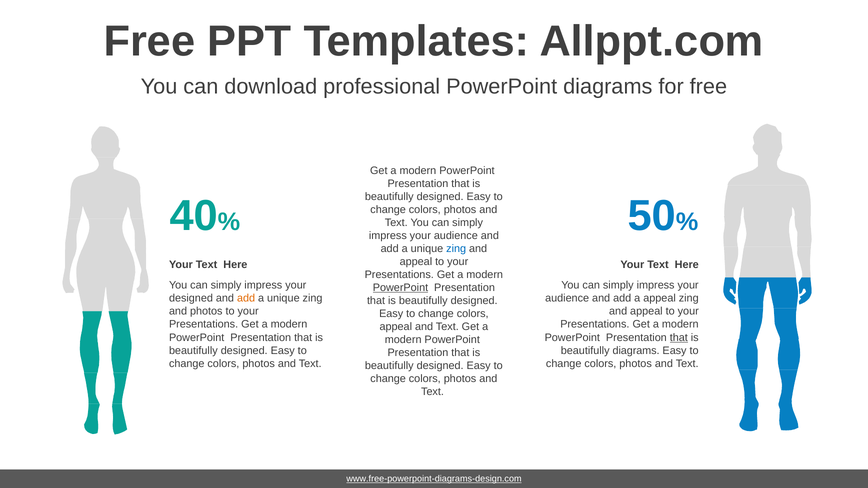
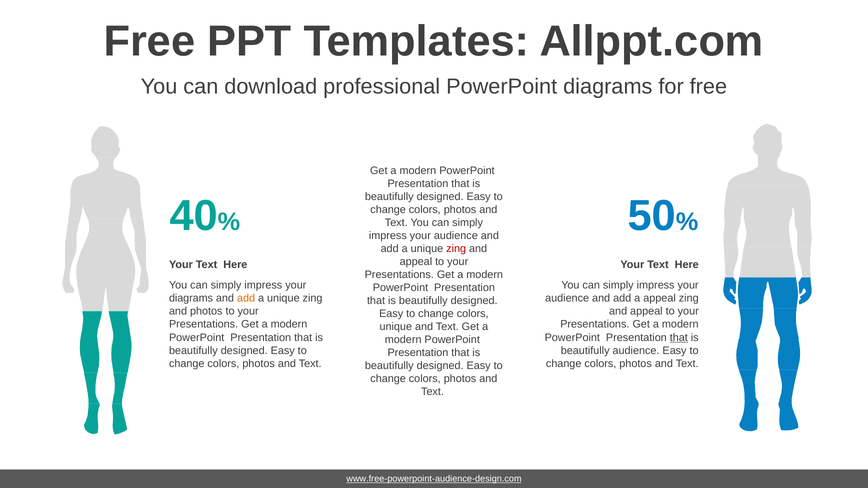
zing colour: blue -> red (456, 249)
PowerPoint underline: present -> none (400, 288)
designed: designed -> diagrams (191, 299)
appeal: appeal -> unique (396, 327)
beautifully diagrams: diagrams -> audience (636, 351)
www.free-powerpoint-diagrams-design.com: www.free-powerpoint-diagrams-design.com -> www.free-powerpoint-audience-design.com (434, 479)
